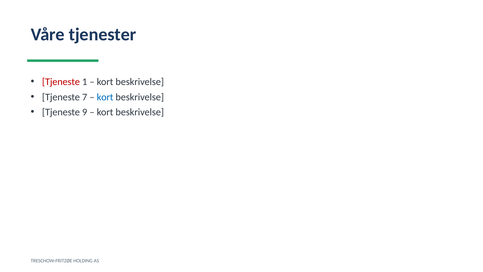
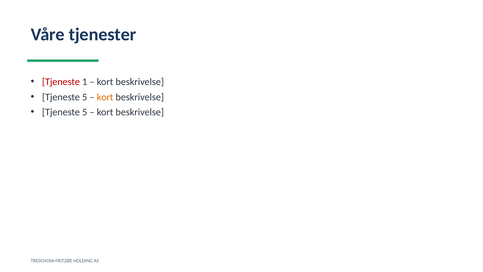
7: 7 -> 5 (85, 97)
kort colour: blue -> orange (105, 97)
9: 9 -> 5 (85, 112)
